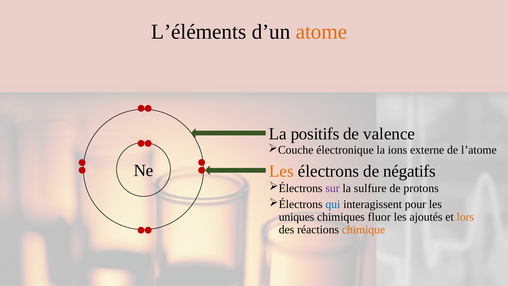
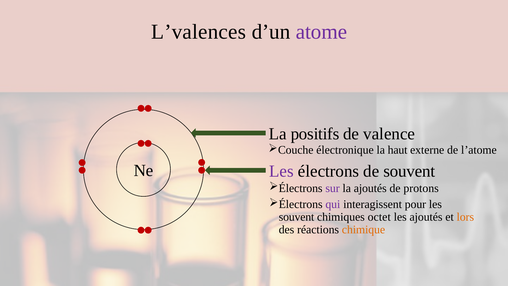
L’éléments: L’éléments -> L’valences (199, 32)
atome colour: orange -> purple (322, 32)
ions: ions -> haut (398, 150)
Les colour: orange -> purple (282, 171)
de négatifs: négatifs -> souvent (409, 171)
la sulfure: sulfure -> ajoutés (370, 188)
qui colour: blue -> purple (333, 204)
uniques: uniques -> souvent (297, 217)
fluor: fluor -> octet (379, 217)
